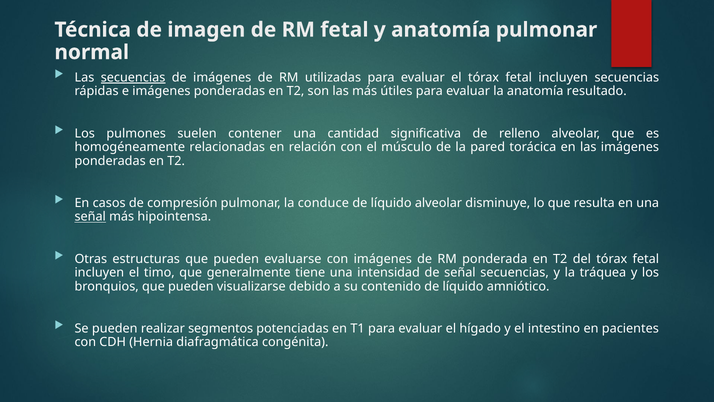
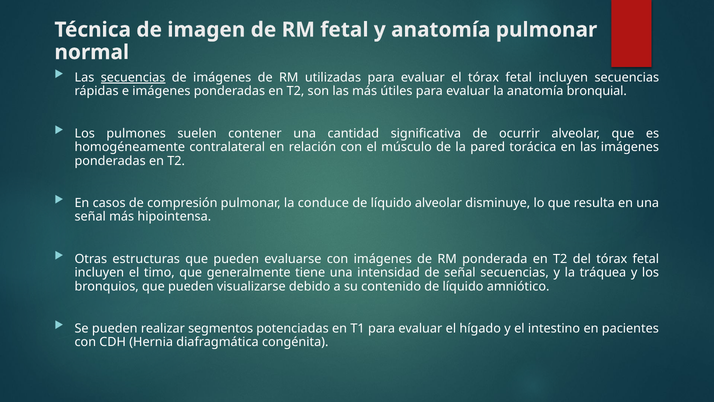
resultado: resultado -> bronquial (597, 91)
relleno: relleno -> ocurrir (519, 133)
relacionadas: relacionadas -> contralateral (227, 147)
señal underline: present -> none (90, 217)
